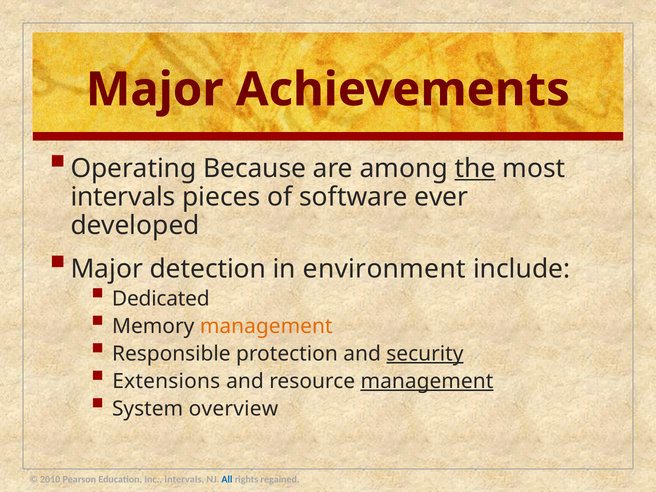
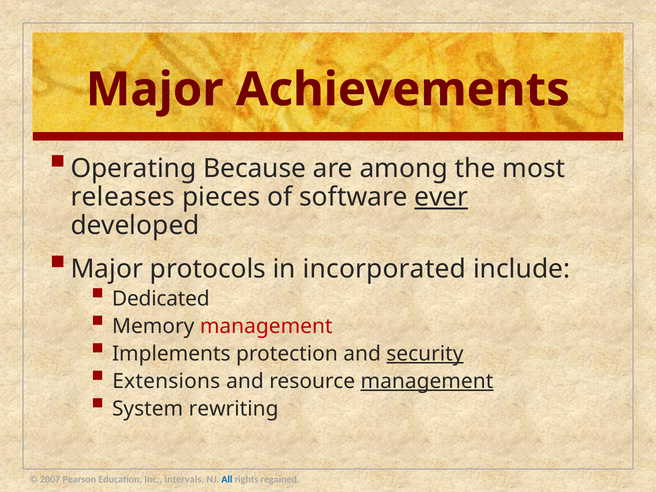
the underline: present -> none (475, 169)
intervals: intervals -> releases (123, 197)
ever underline: none -> present (441, 197)
detection: detection -> protocols (208, 269)
environment: environment -> incorporated (384, 269)
management colour: orange -> red (266, 326)
Responsible: Responsible -> Implements (171, 354)
overview: overview -> rewriting (234, 409)
2010: 2010 -> 2007 (50, 480)
